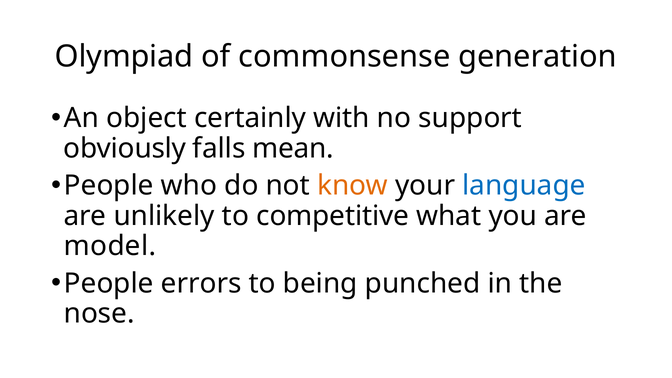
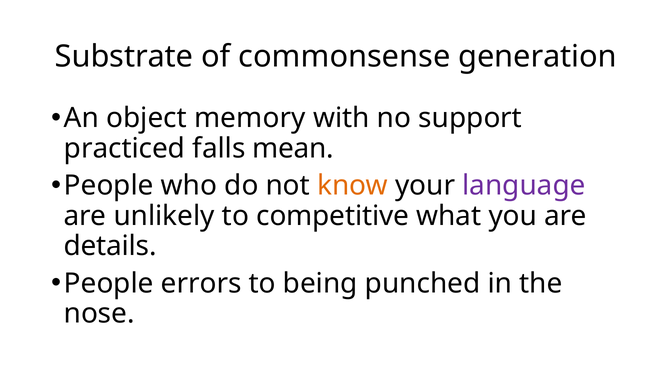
Olympiad: Olympiad -> Substrate (124, 56)
certainly: certainly -> memory (250, 118)
obviously: obviously -> practiced (125, 148)
language colour: blue -> purple (524, 186)
model: model -> details (110, 246)
